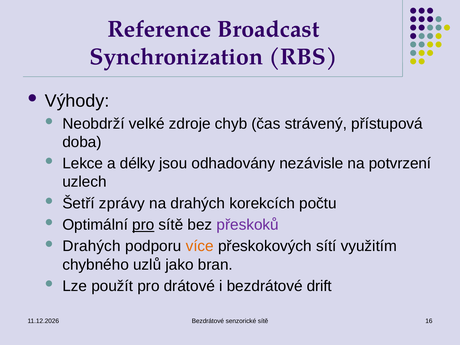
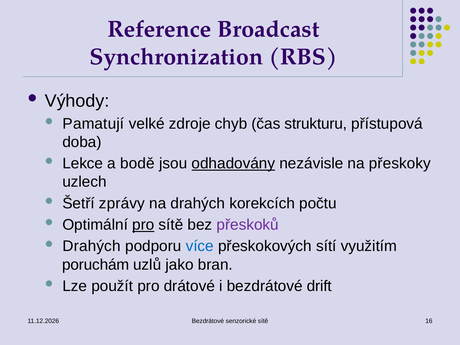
Neobdrží: Neobdrží -> Pamatují (93, 124)
strávený: strávený -> strukturu (316, 124)
délky: délky -> bodě (137, 163)
odhadovány underline: none -> present (233, 163)
potvrzení: potvrzení -> přeskoky (400, 163)
více colour: orange -> blue (200, 246)
chybného: chybného -> poruchám (96, 265)
